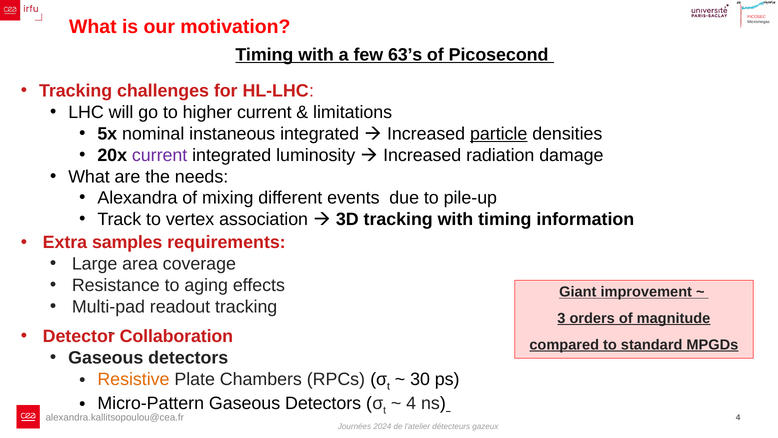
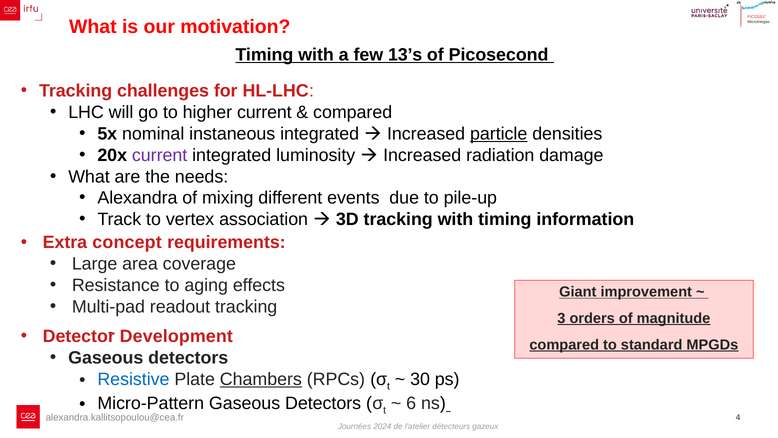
63’s: 63’s -> 13’s (405, 55)
limitations: limitations -> compared (353, 112)
samples: samples -> concept (127, 242)
Collaboration: Collaboration -> Development (176, 336)
Resistive colour: orange -> blue (133, 379)
Chambers underline: none -> present (261, 379)
4: 4 -> 6 (411, 403)
